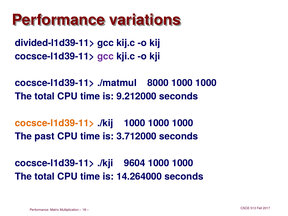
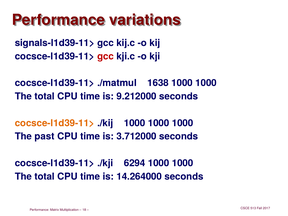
divided-l1d39-11>: divided-l1d39-11> -> signals-l1d39-11> (55, 43)
gcc colour: purple -> red (106, 56)
8000: 8000 -> 1638 (158, 83)
9604: 9604 -> 6294 (135, 163)
